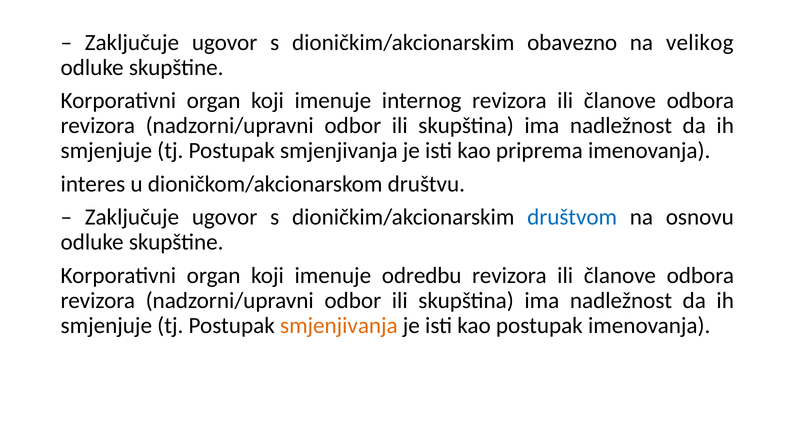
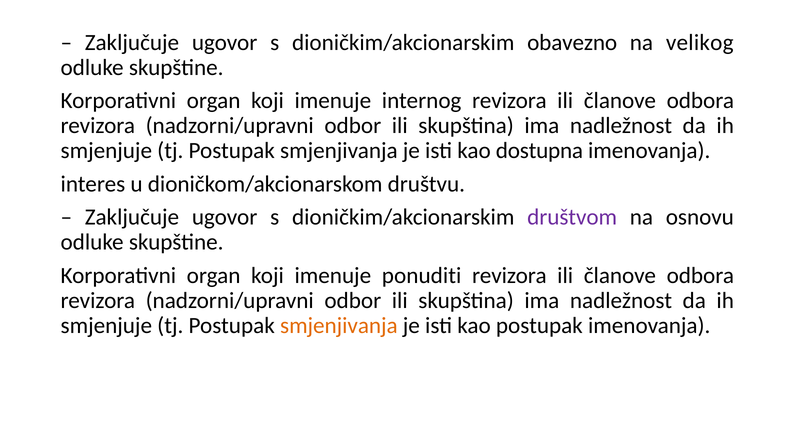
priprema: priprema -> dostupna (539, 151)
društvom colour: blue -> purple (572, 217)
odredbu: odredbu -> ponuditi (422, 276)
